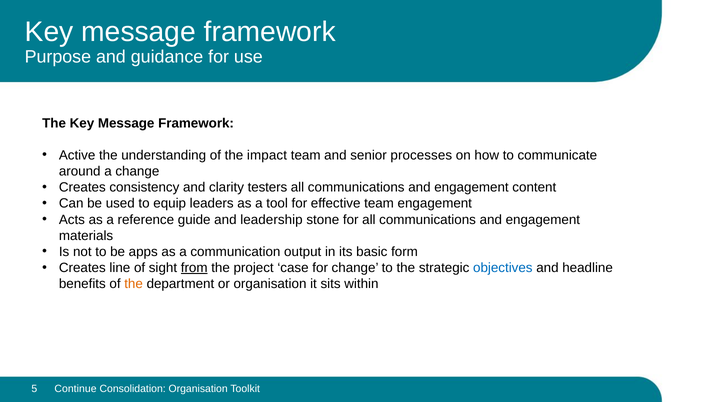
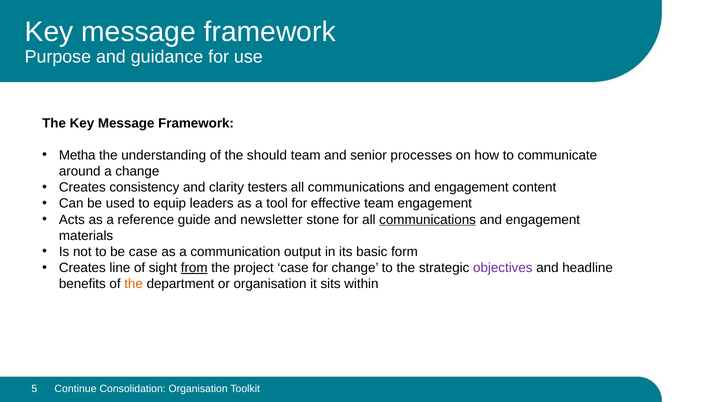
Active: Active -> Metha (77, 155)
impact: impact -> should (267, 155)
leadership: leadership -> newsletter (271, 219)
communications underline: none -> present (428, 219)
be apps: apps -> case (143, 252)
objectives colour: blue -> purple (503, 268)
